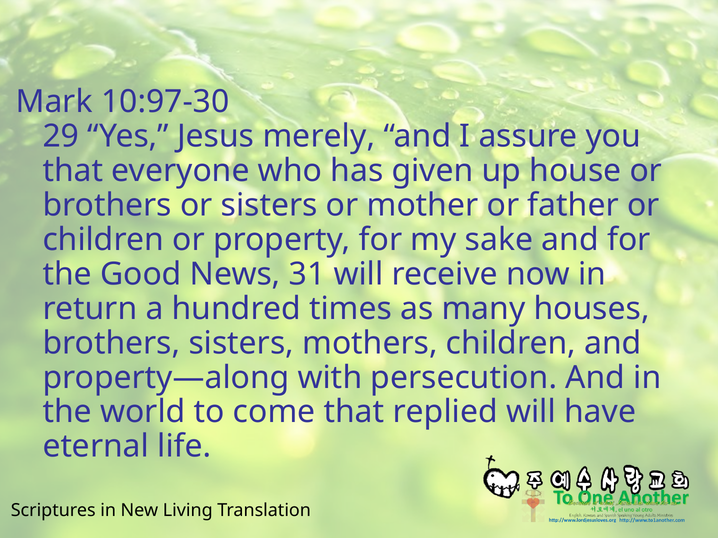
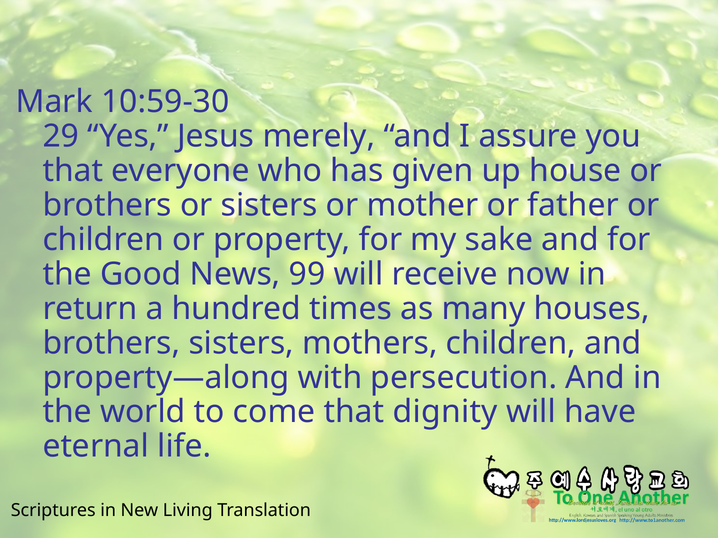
10:97-30: 10:97-30 -> 10:59-30 (165, 102)
31: 31 -> 99 (307, 274)
replied: replied -> dignity (445, 412)
